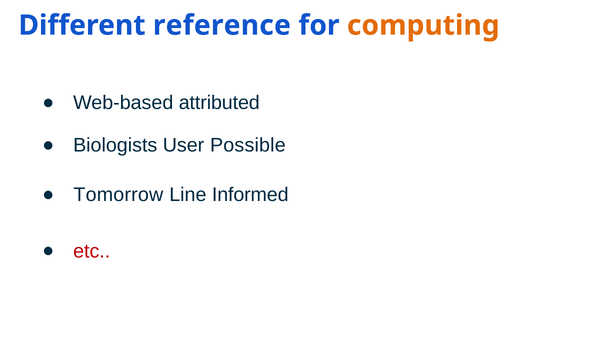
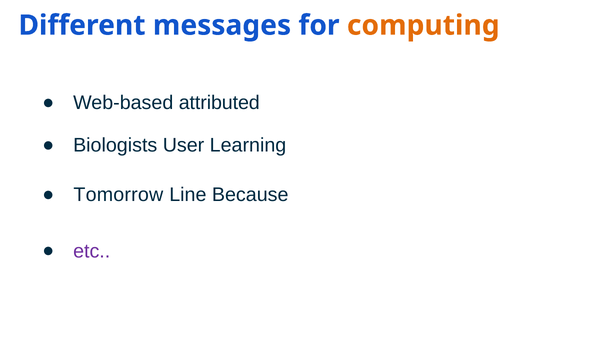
reference: reference -> messages (222, 25)
Possible: Possible -> Learning (248, 145)
Informed: Informed -> Because (250, 195)
etc colour: red -> purple (92, 251)
